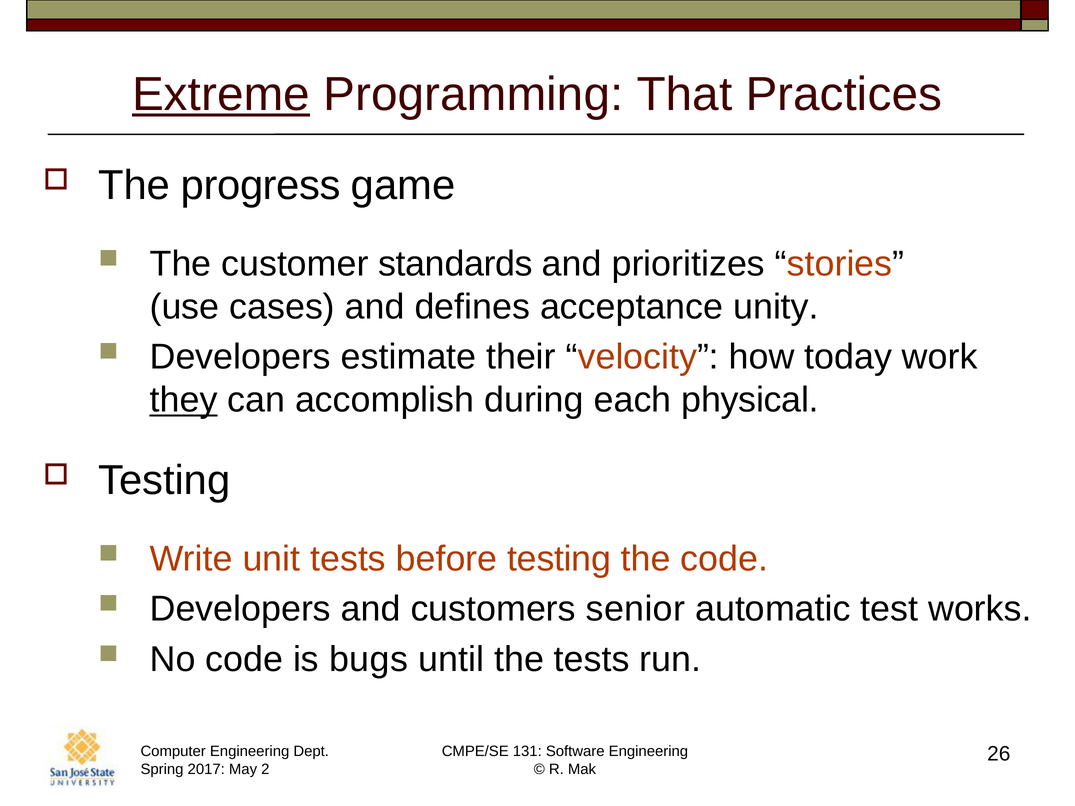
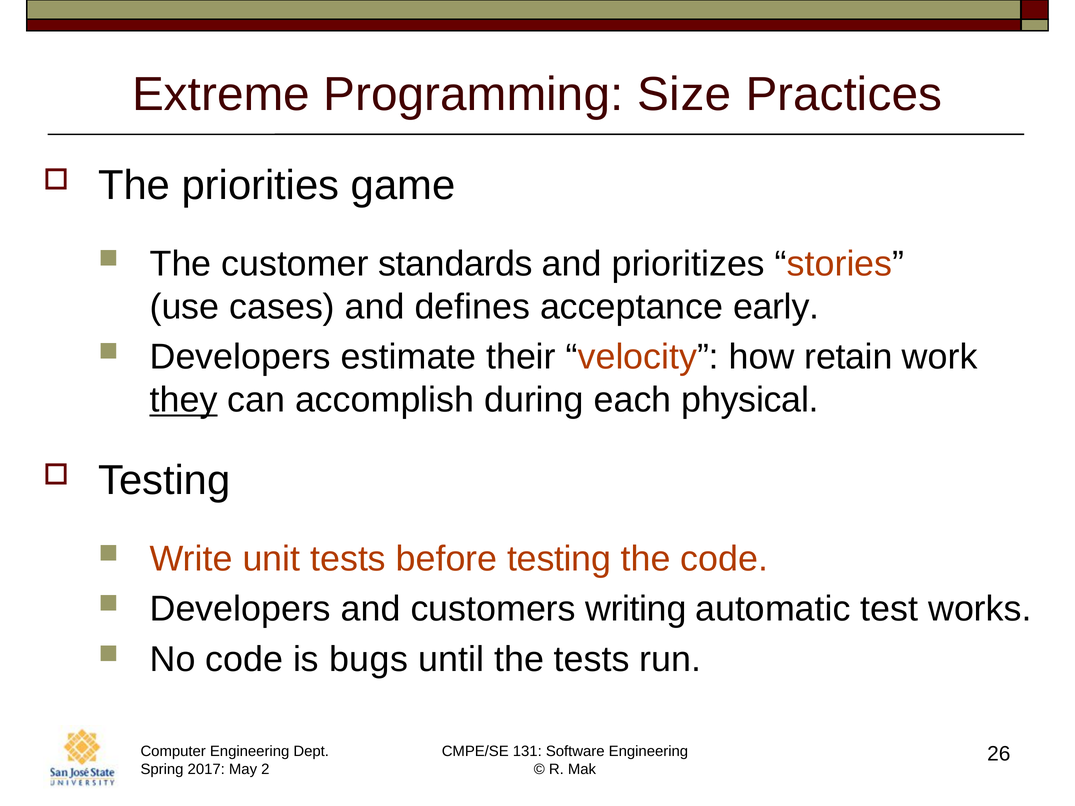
Extreme underline: present -> none (221, 95)
That: That -> Size (684, 95)
progress: progress -> priorities (261, 186)
unity: unity -> early (776, 307)
today: today -> retain (848, 357)
senior: senior -> writing (636, 609)
